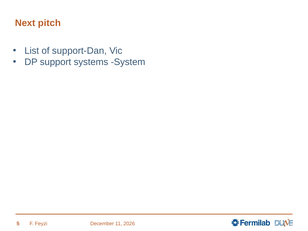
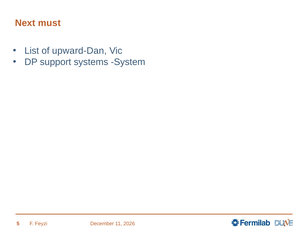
pitch: pitch -> must (49, 23)
support-Dan: support-Dan -> upward-Dan (79, 51)
